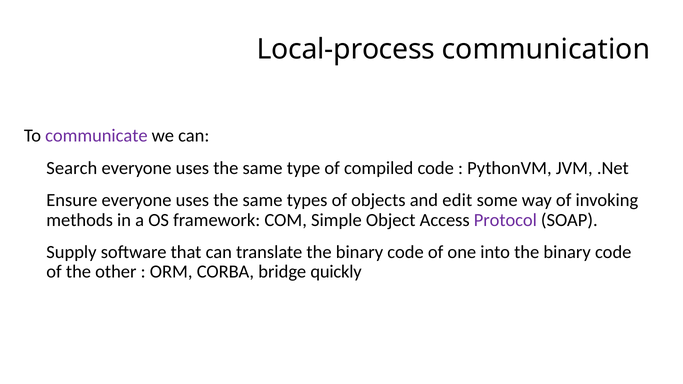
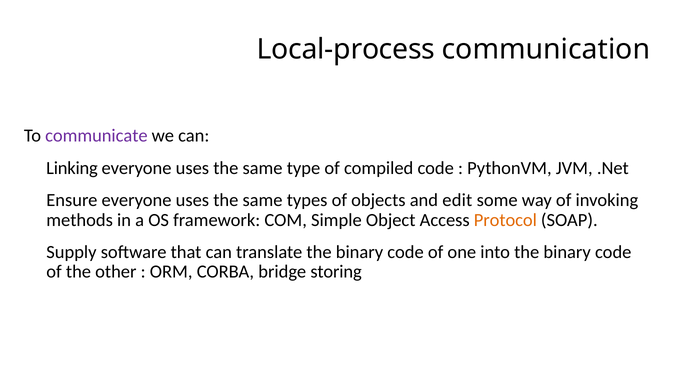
Search: Search -> Linking (72, 168)
Protocol colour: purple -> orange (505, 220)
quickly: quickly -> storing (336, 272)
